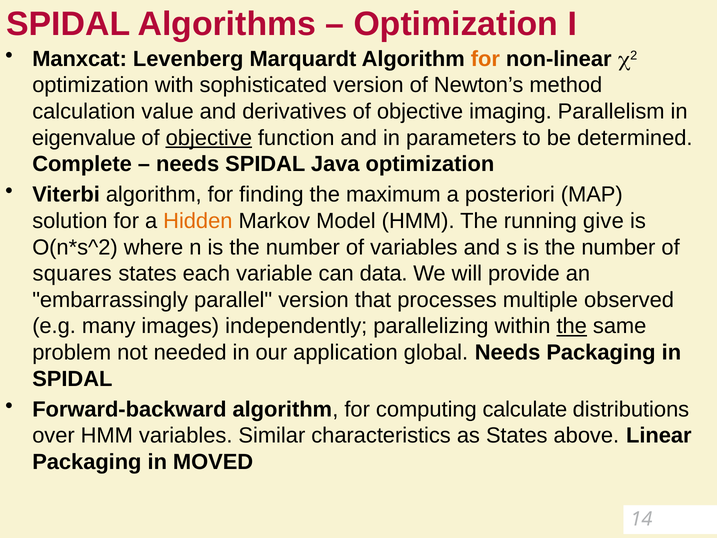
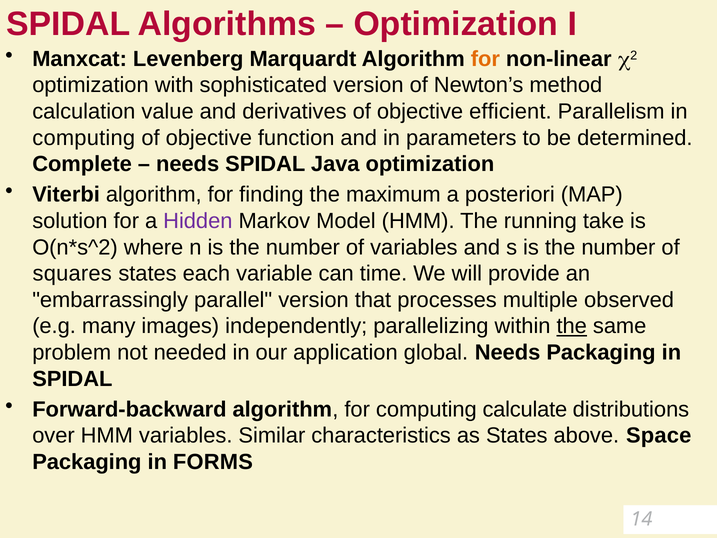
imaging: imaging -> efficient (510, 111)
eigenvalue: eigenvalue -> computing (84, 138)
objective underline: present -> none (209, 138)
Hidden colour: orange -> purple (198, 221)
give: give -> take (604, 221)
data: data -> time (384, 274)
Linear: Linear -> Space (659, 436)
MOVED: MOVED -> FORMS (213, 462)
